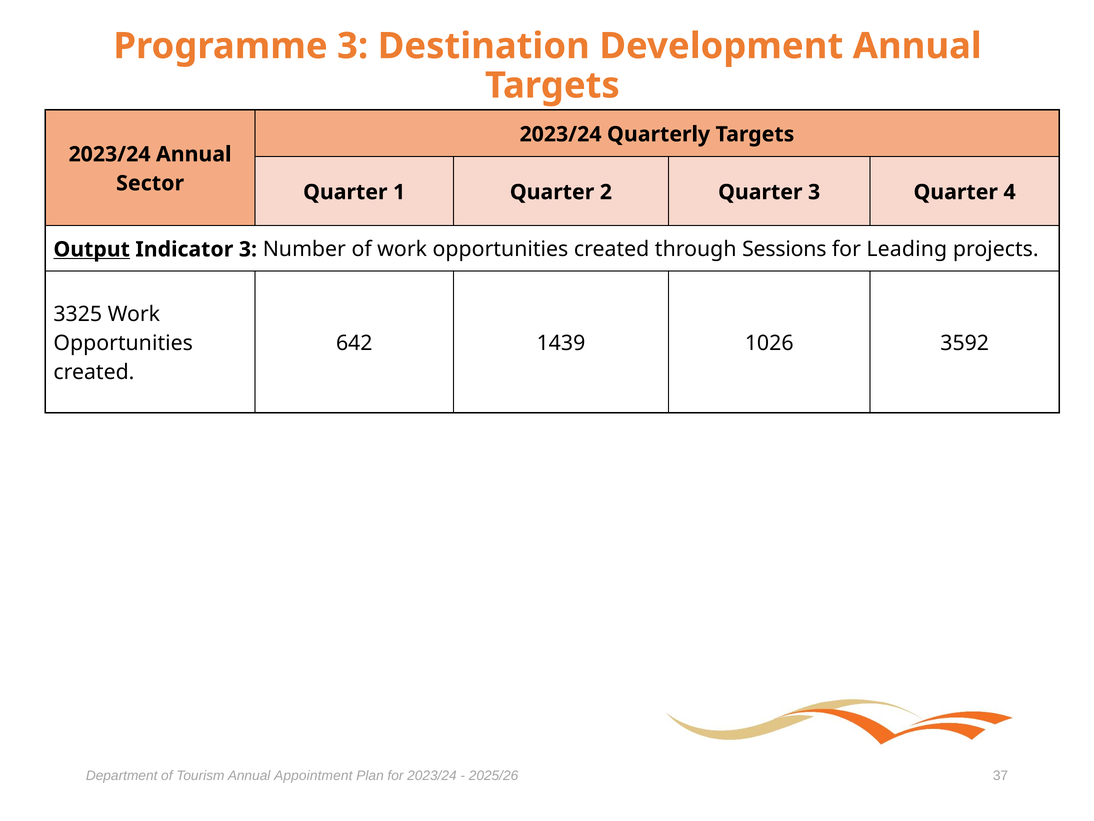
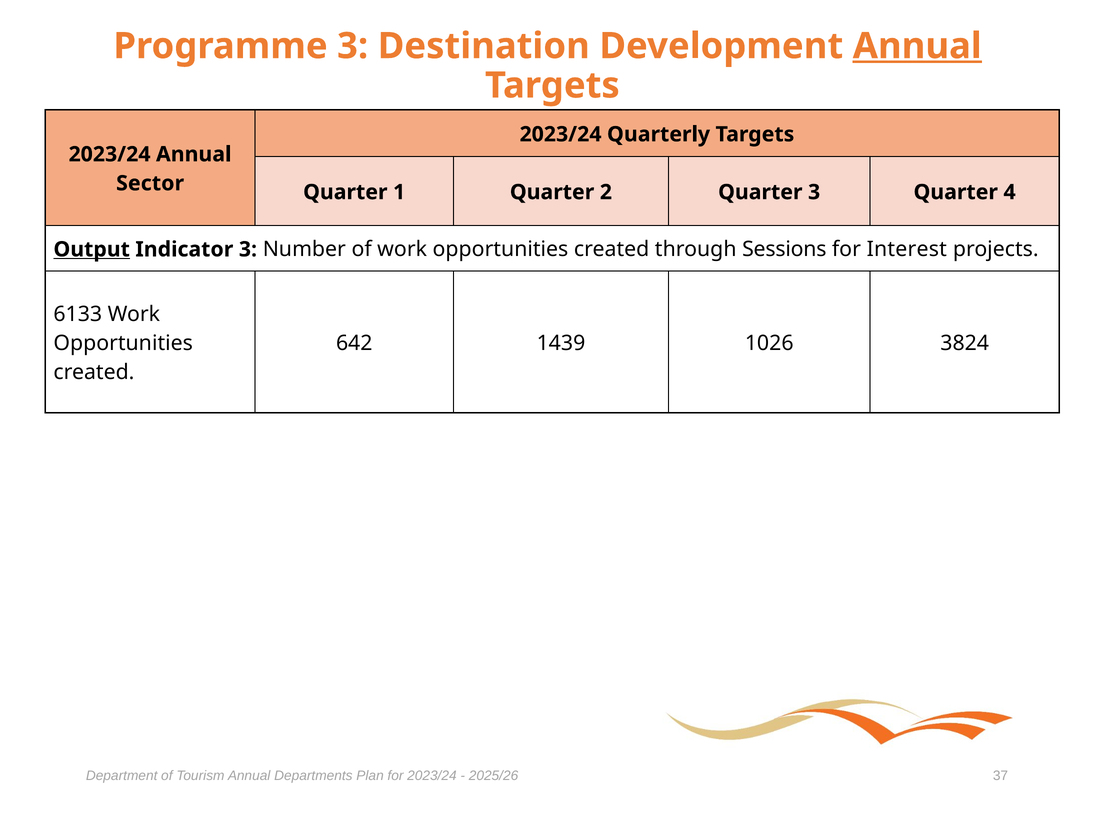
Annual underline: none -> present (917, 46)
Leading: Leading -> Interest (907, 249)
3325: 3325 -> 6133 (78, 314)
3592: 3592 -> 3824 (965, 343)
Appointment: Appointment -> Departments (313, 775)
